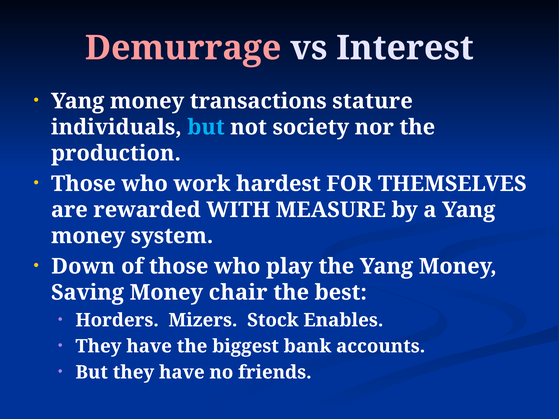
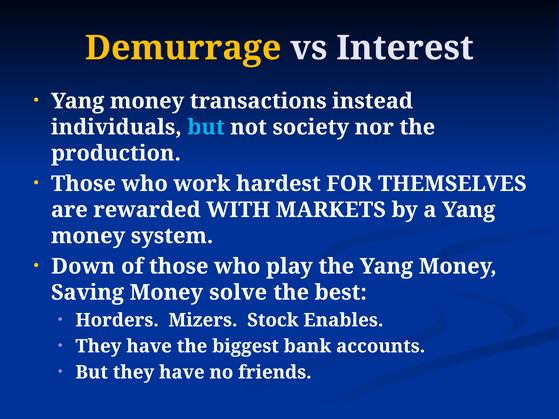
Demurrage colour: pink -> yellow (183, 48)
stature: stature -> instead (373, 101)
MEASURE: MEASURE -> MARKETS (331, 210)
chair: chair -> solve (238, 293)
